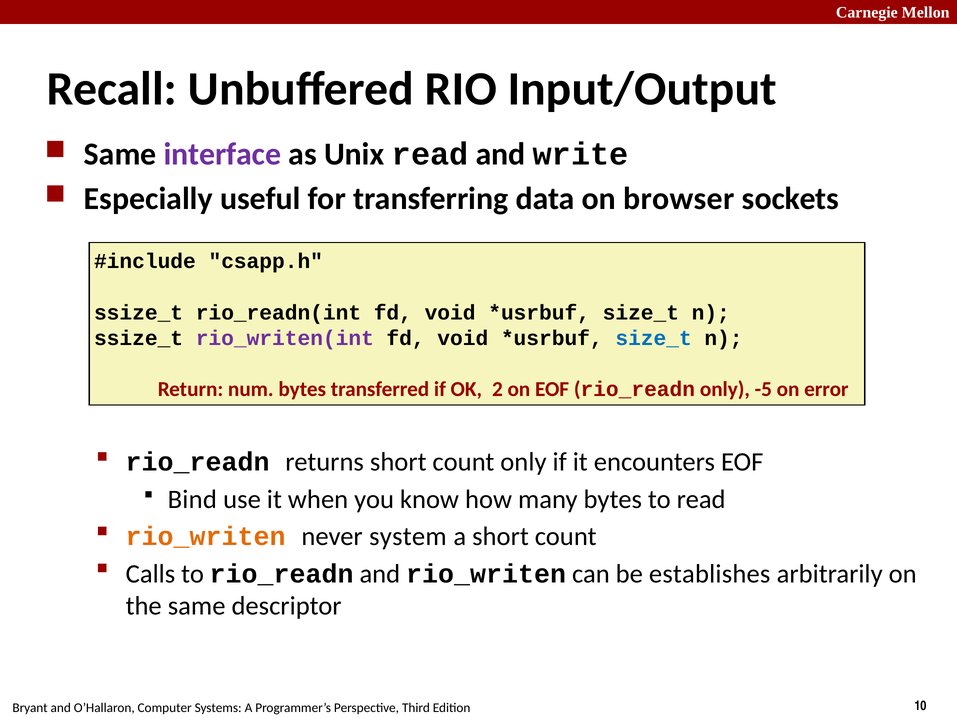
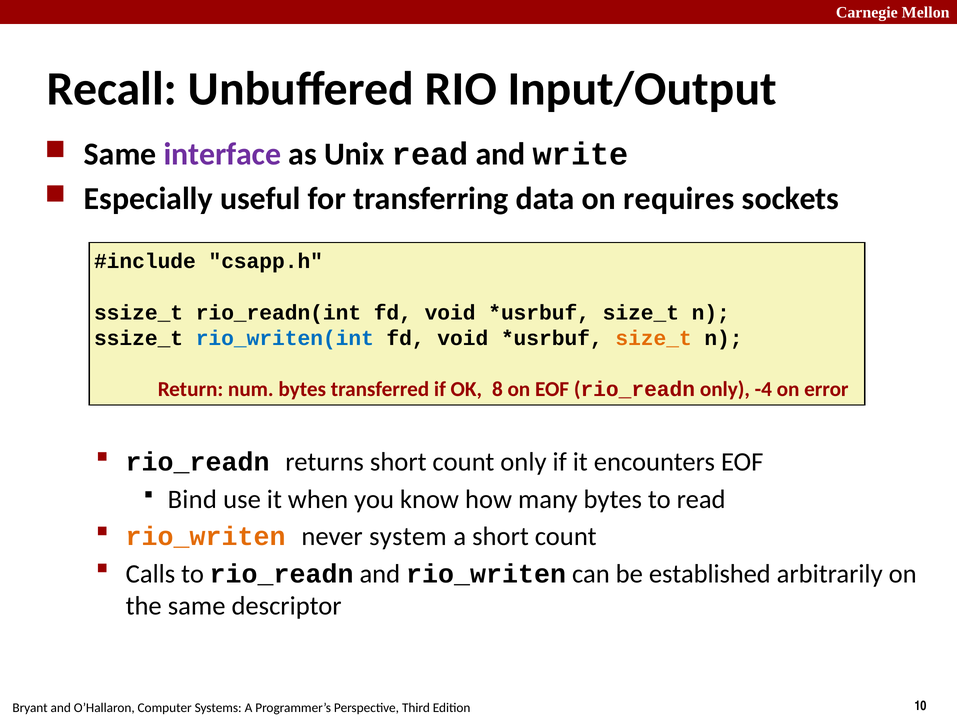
browser: browser -> requires (679, 199)
rio_writen(int colour: purple -> blue (285, 338)
size_t colour: blue -> orange (654, 338)
2: 2 -> 8 (497, 389)
-5: -5 -> -4 (763, 389)
establishes: establishes -> established (710, 574)
